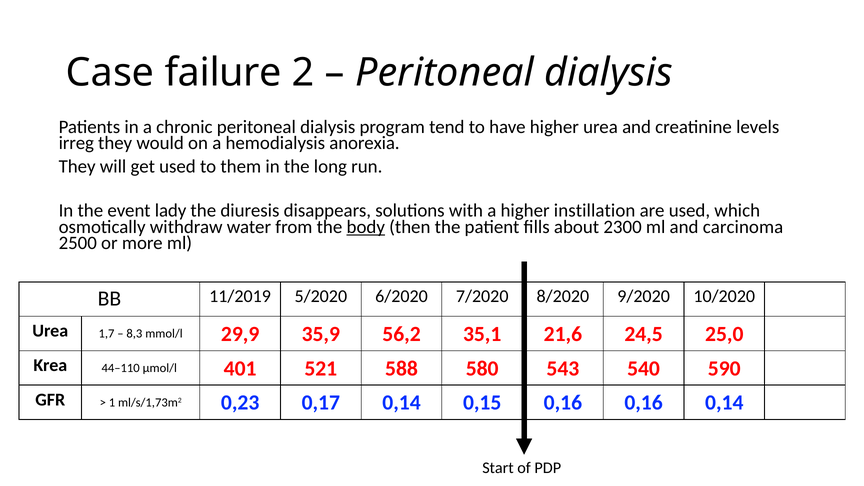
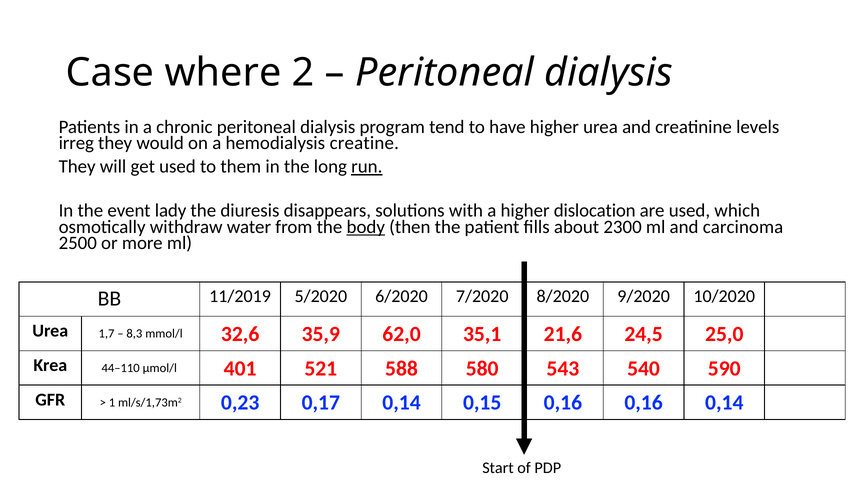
failure: failure -> where (223, 73)
anorexia: anorexia -> creatine (364, 143)
run underline: none -> present (367, 167)
instillation: instillation -> dislocation (595, 211)
29,9: 29,9 -> 32,6 (240, 334)
56,2: 56,2 -> 62,0 (402, 334)
